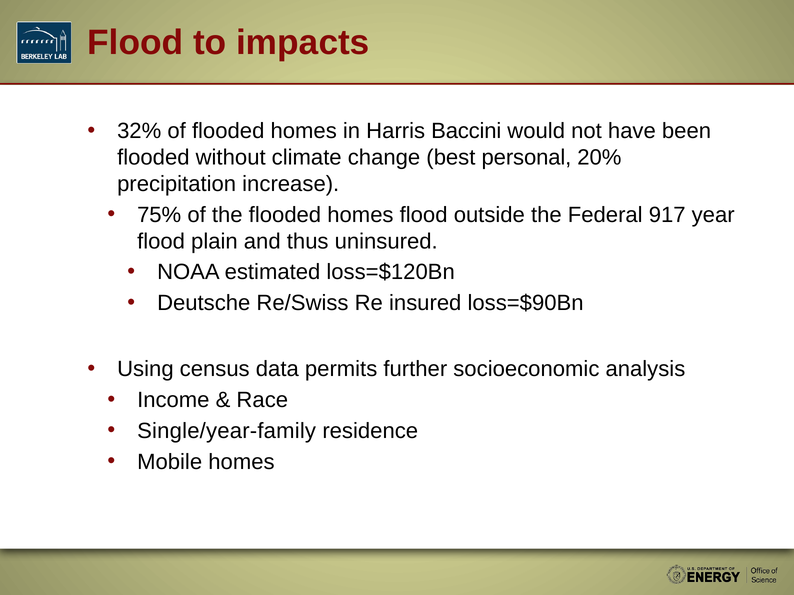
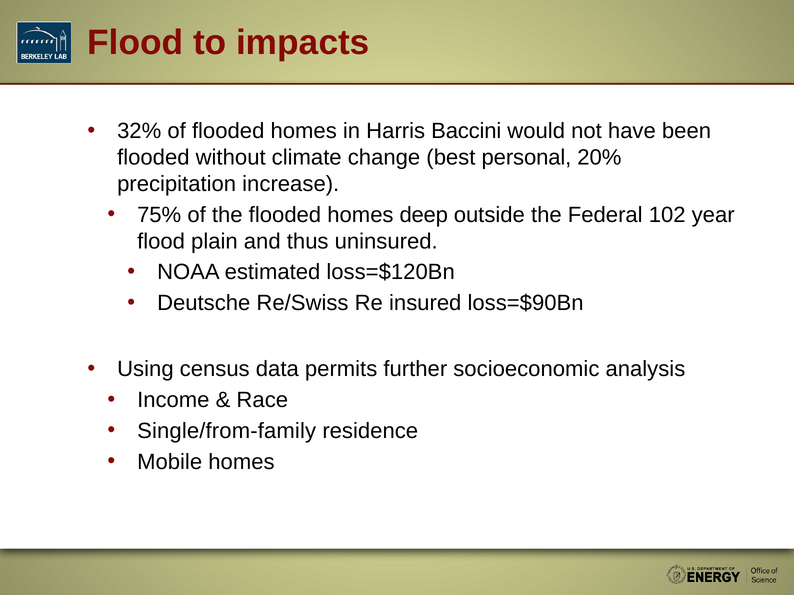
flooded homes flood: flood -> deep (424, 215)
917: 917 -> 102 (667, 215)
Single/year-family: Single/year-family -> Single/from-family (227, 431)
